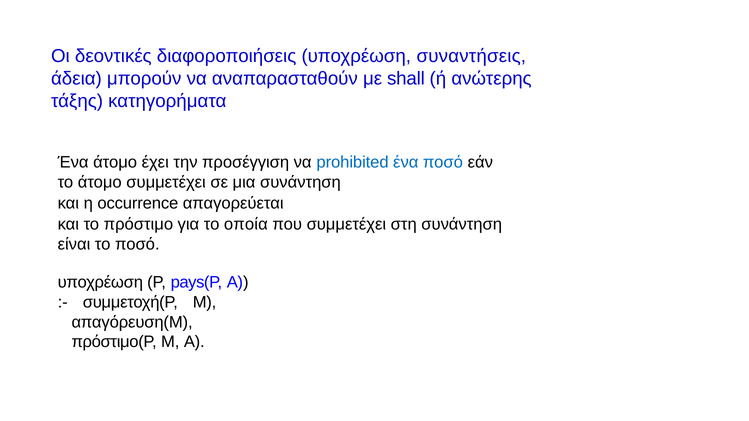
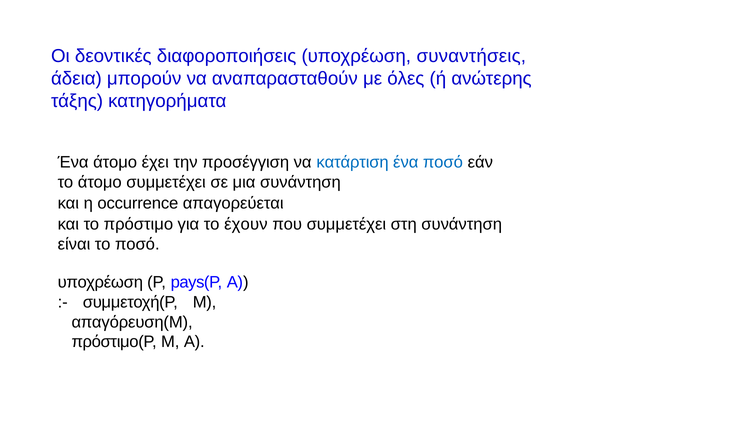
shall: shall -> όλες (406, 79)
prohibited: prohibited -> κατάρτιση (353, 162)
οποία: οποία -> έχουν (246, 224)
